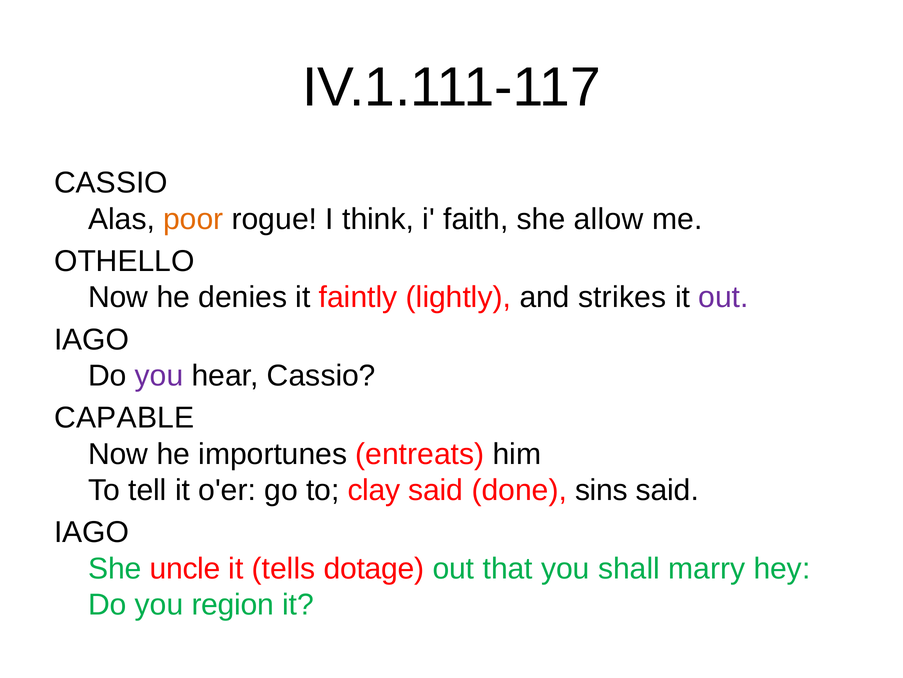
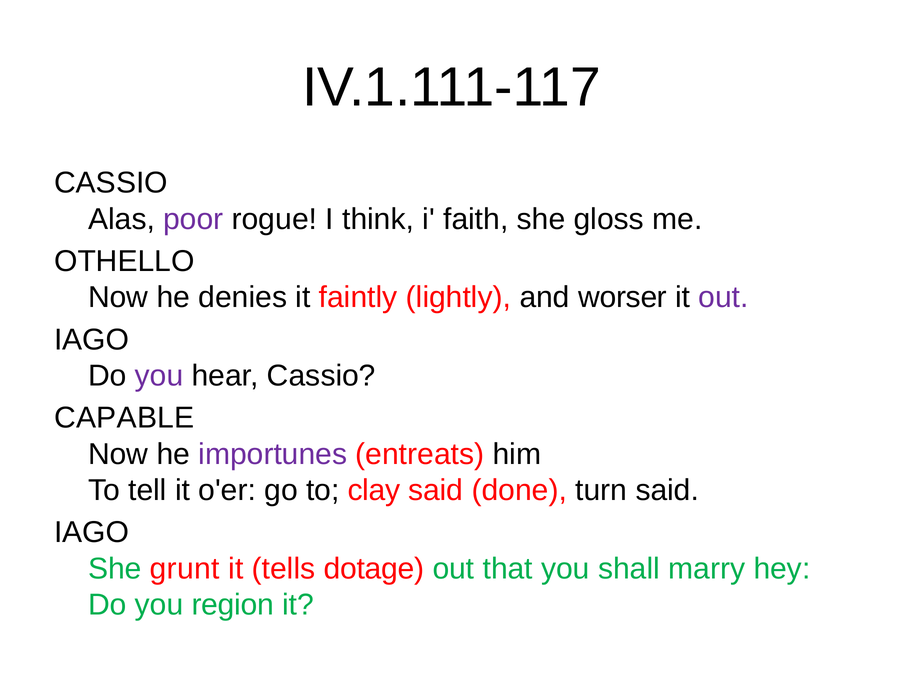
poor colour: orange -> purple (193, 219)
allow: allow -> gloss (609, 219)
strikes: strikes -> worser (623, 297)
importunes colour: black -> purple (273, 454)
sins: sins -> turn (601, 490)
uncle: uncle -> grunt (185, 568)
